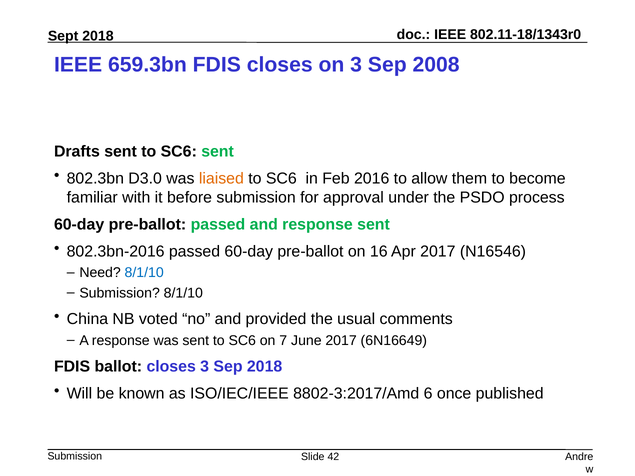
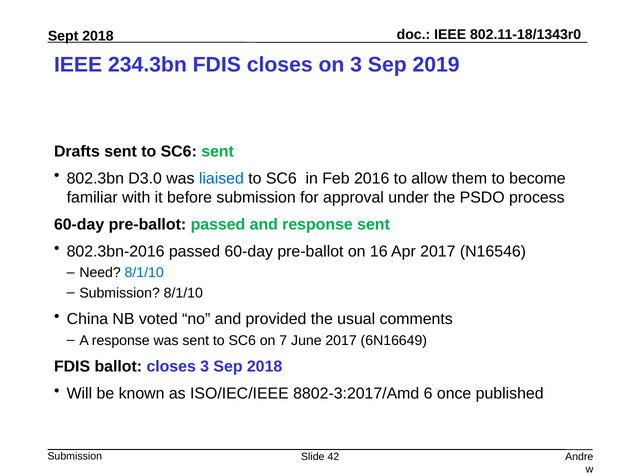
659.3bn: 659.3bn -> 234.3bn (147, 65)
2008: 2008 -> 2019 (436, 65)
liaised colour: orange -> blue (221, 178)
